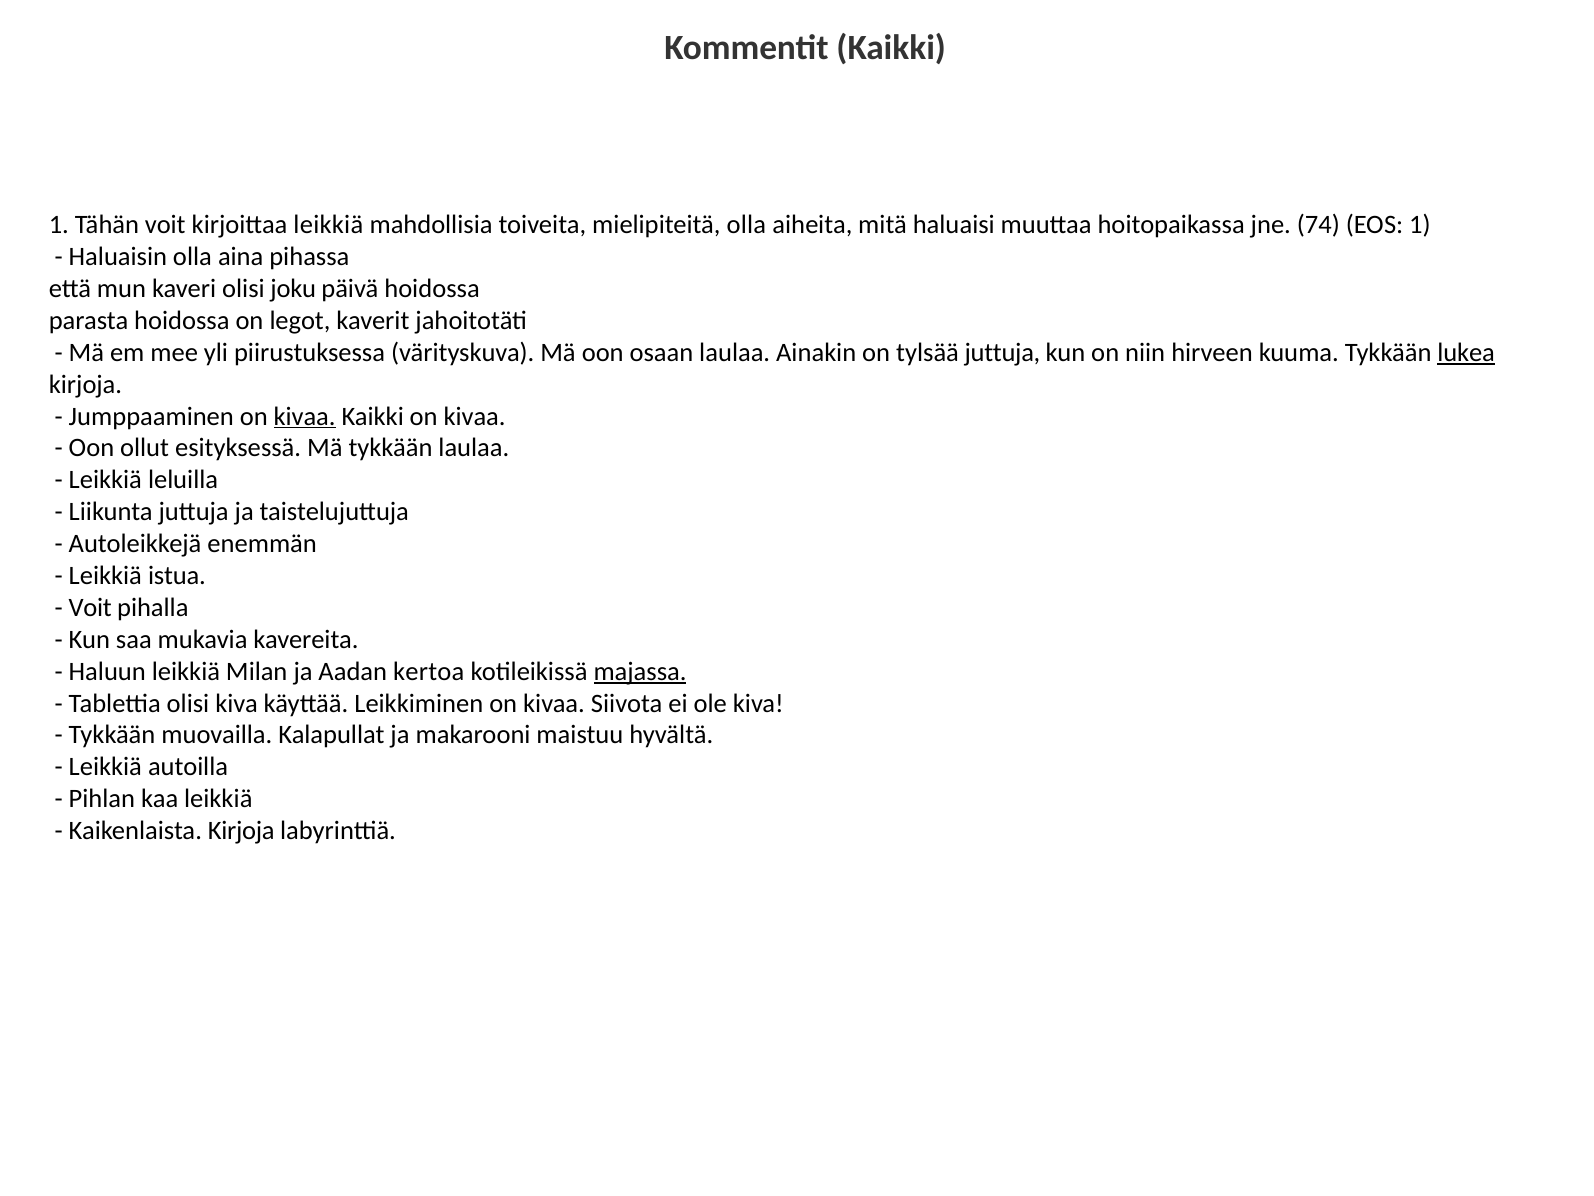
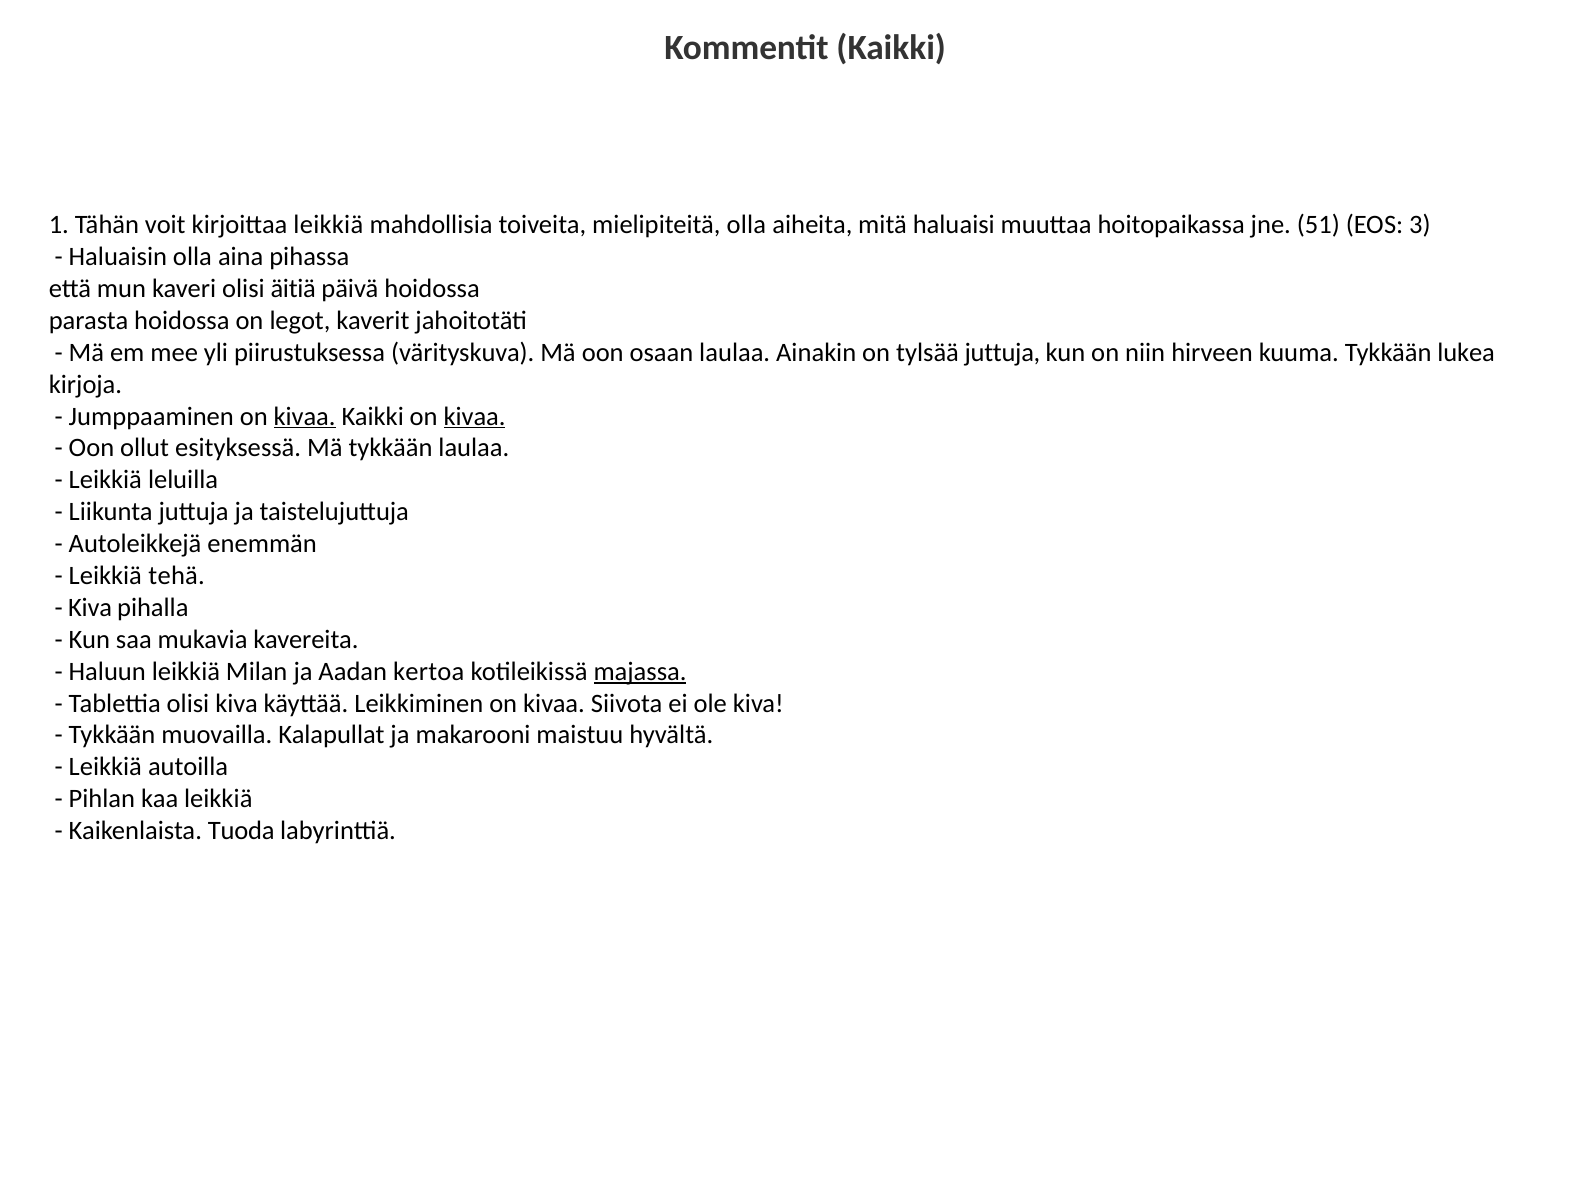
74: 74 -> 51 (1318, 225)
EOS 1: 1 -> 3 (1420, 225)
joku: joku -> äitiä (293, 289)
lukea underline: present -> none (1466, 352)
kivaa underline: none -> present (475, 416)
istua: istua -> tehä (177, 575)
Voit: Voit -> Kiva (90, 607)
Kaikenlaista Kirjoja: Kirjoja -> Tuoda (241, 831)
